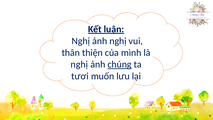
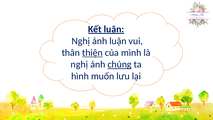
ảnh nghị: nghị -> luận (118, 41)
thiện underline: none -> present (92, 53)
tươi: tươi -> hình (80, 76)
